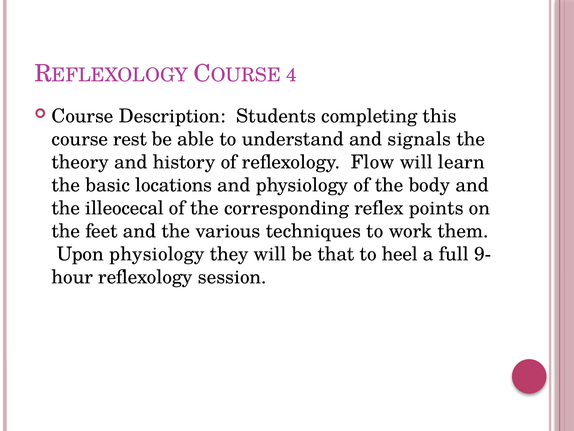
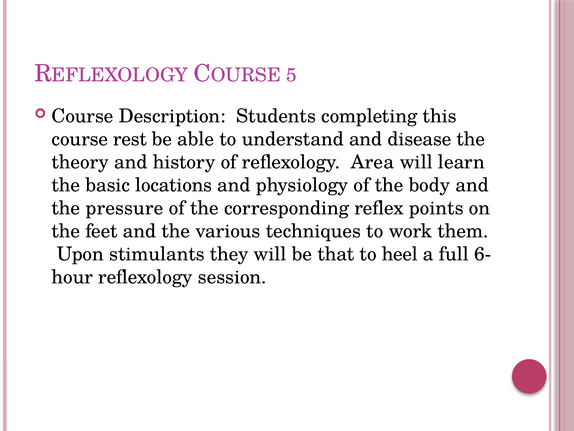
4: 4 -> 5 (291, 75)
signals: signals -> disease (420, 139)
Flow: Flow -> Area (372, 162)
illeocecal: illeocecal -> pressure (124, 208)
Upon physiology: physiology -> stimulants (157, 254)
9-: 9- -> 6- (483, 254)
